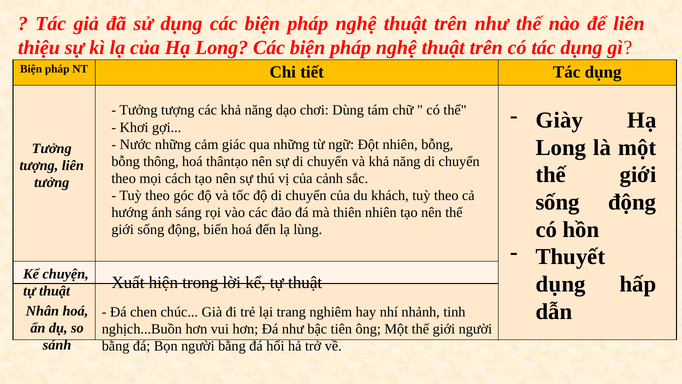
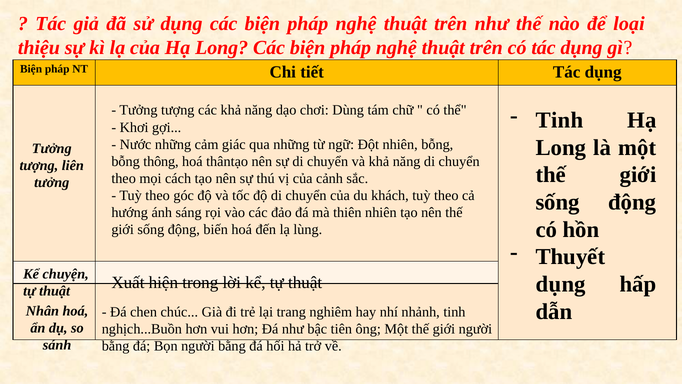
để liên: liên -> loại (629, 24)
Giày: Giày -> Tinh (560, 120)
